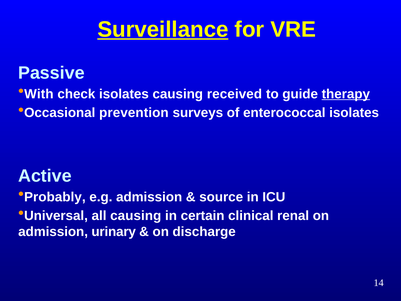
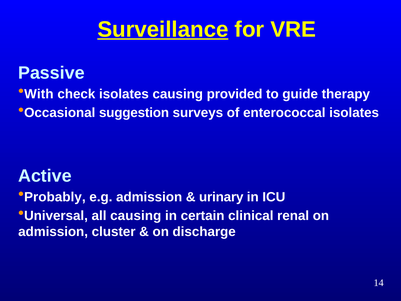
received: received -> provided (235, 94)
therapy underline: present -> none (346, 94)
prevention: prevention -> suggestion (134, 113)
source: source -> urinary (221, 197)
urinary: urinary -> cluster (114, 232)
